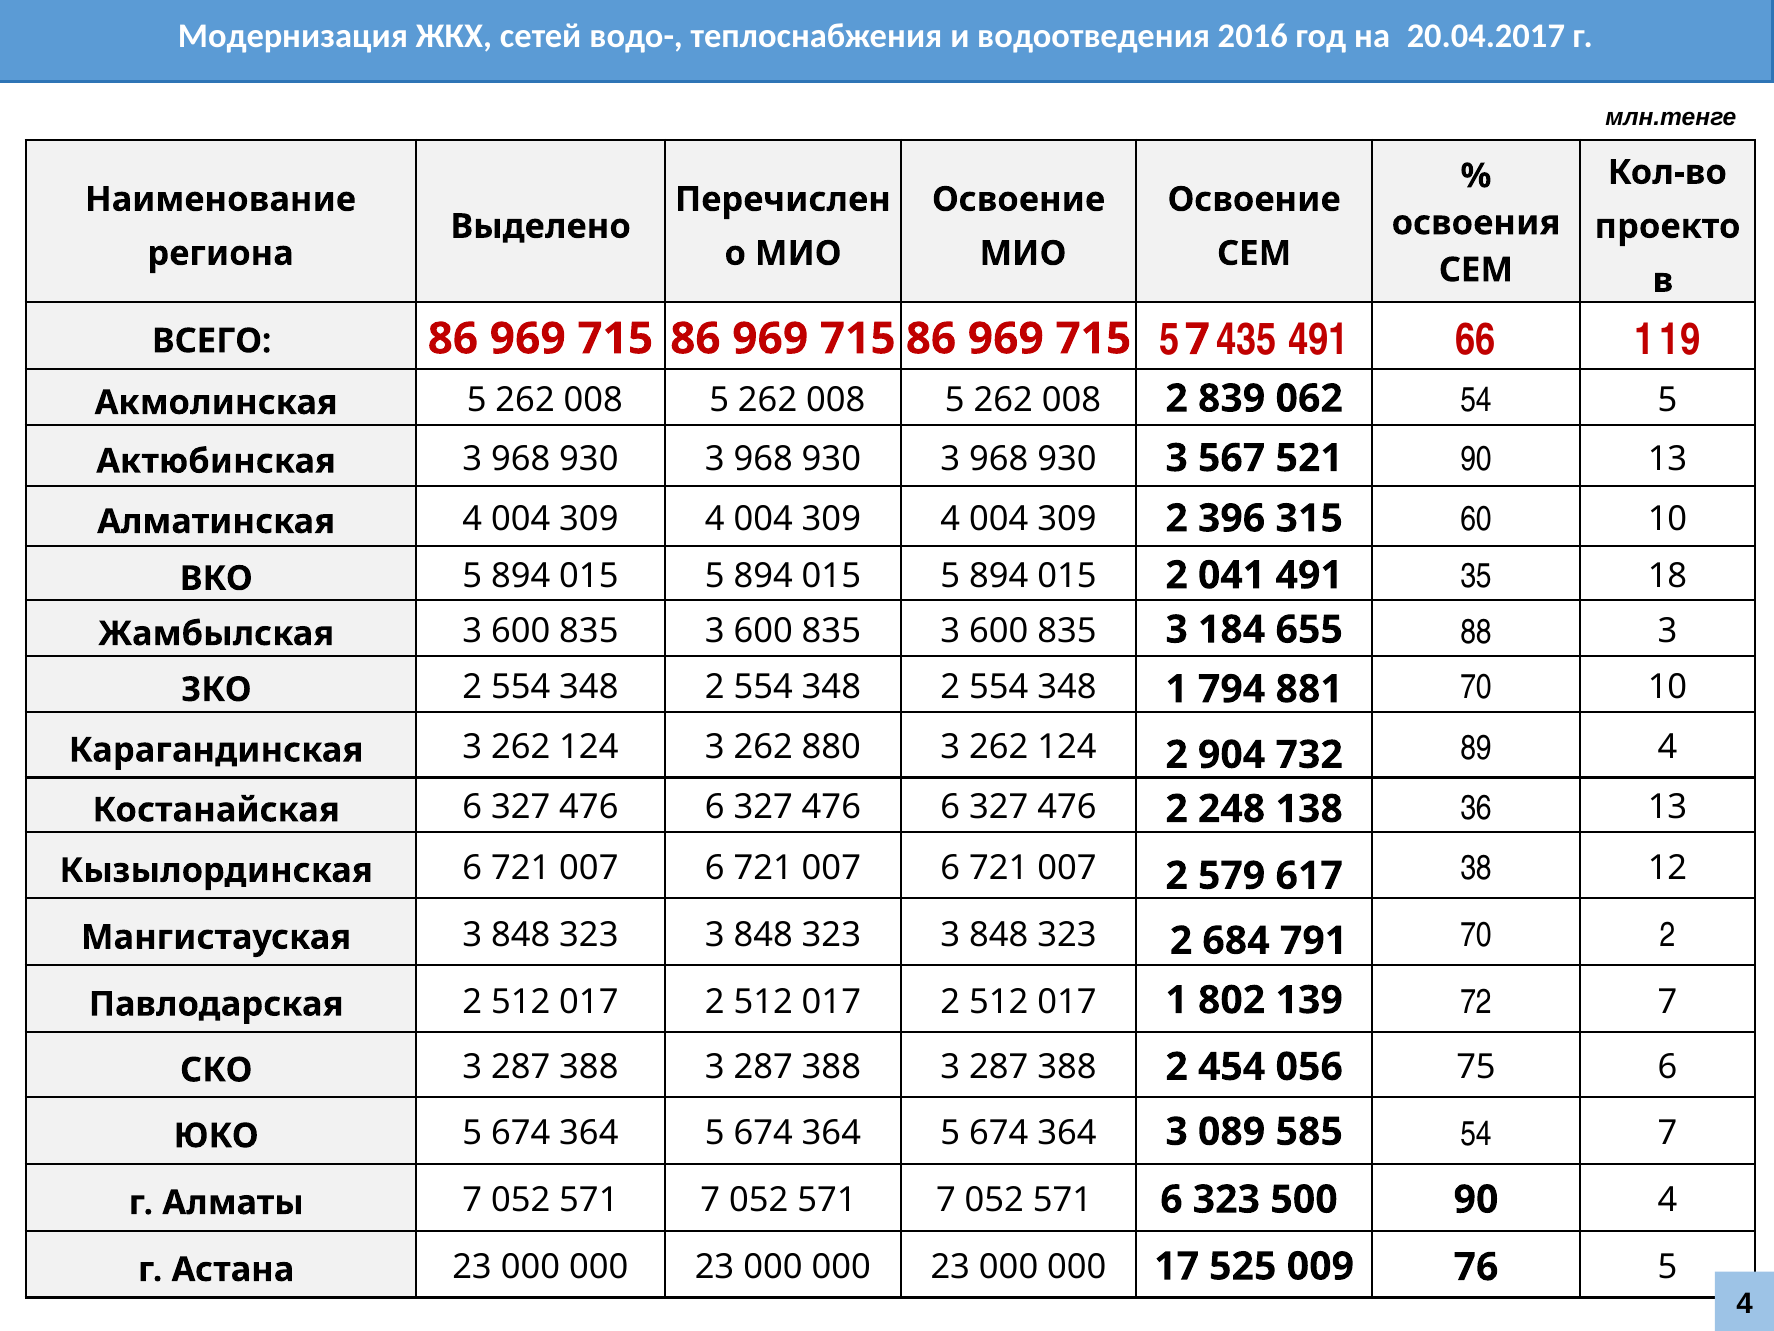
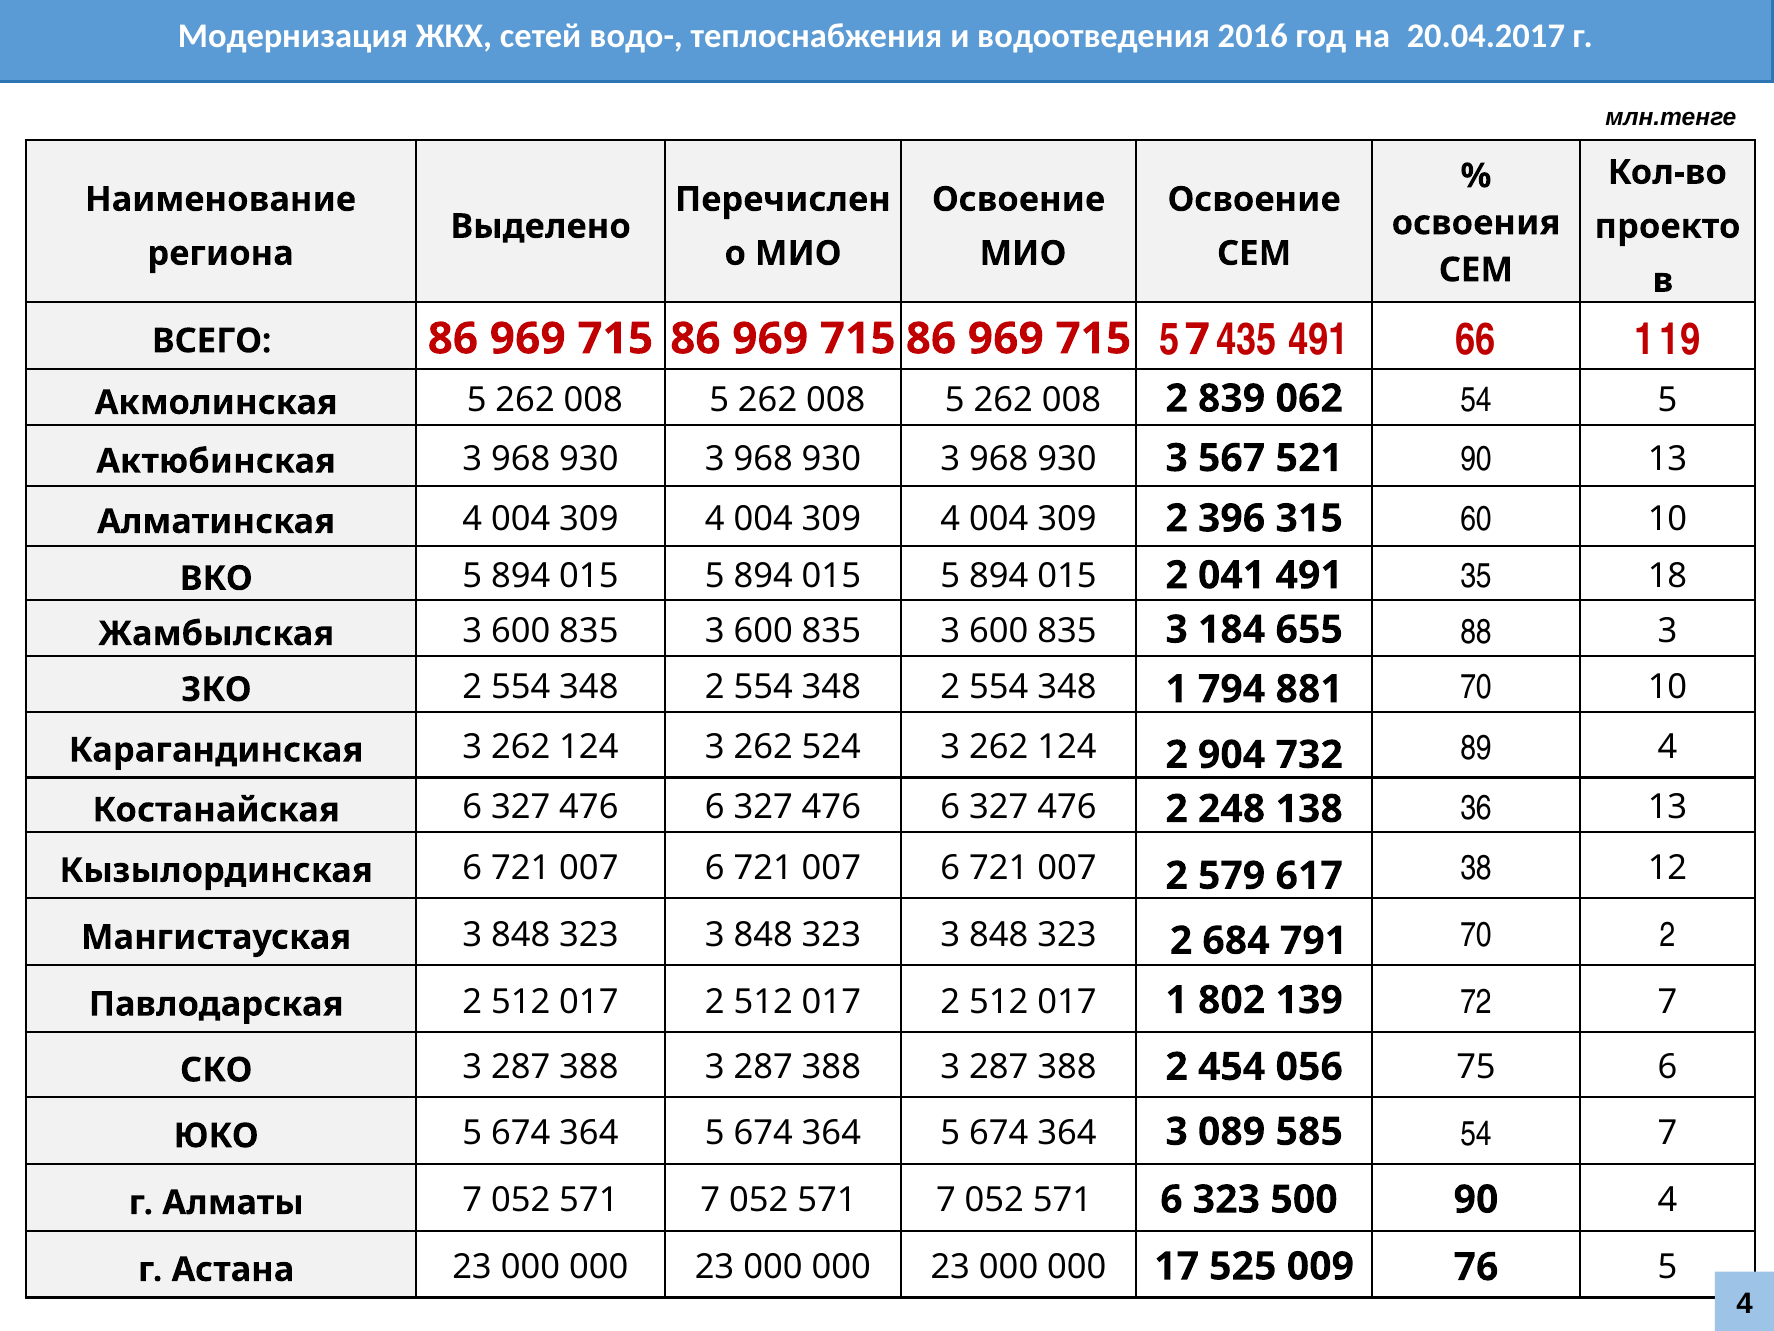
880: 880 -> 524 (831, 747)
